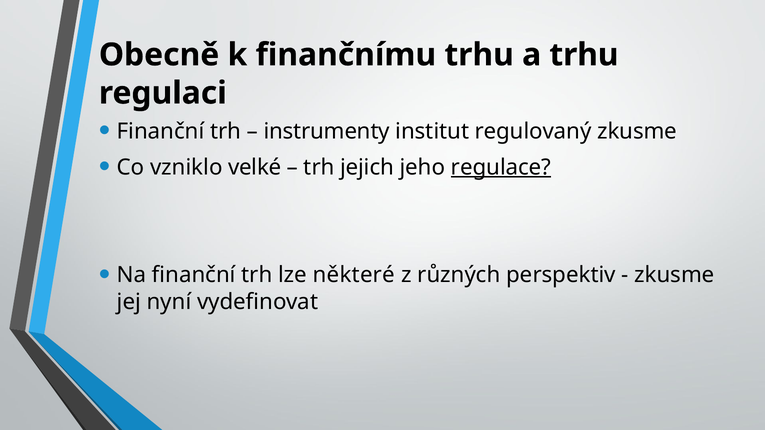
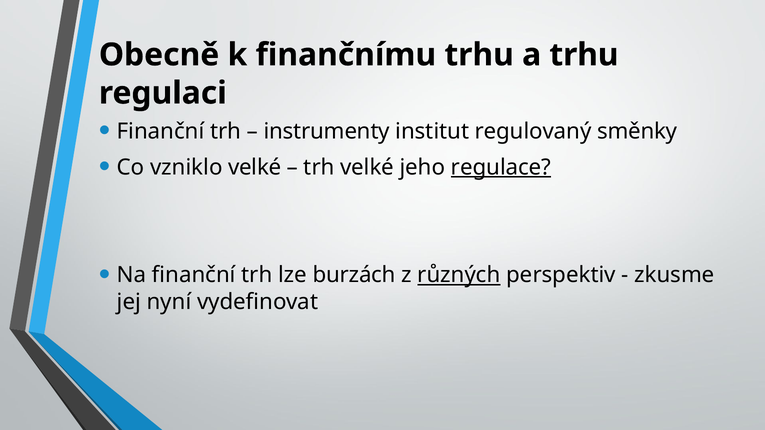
regulovaný zkusme: zkusme -> směnky (637, 131)
trh jejich: jejich -> velké (367, 167)
některé: některé -> burzách (354, 275)
různých underline: none -> present (459, 275)
